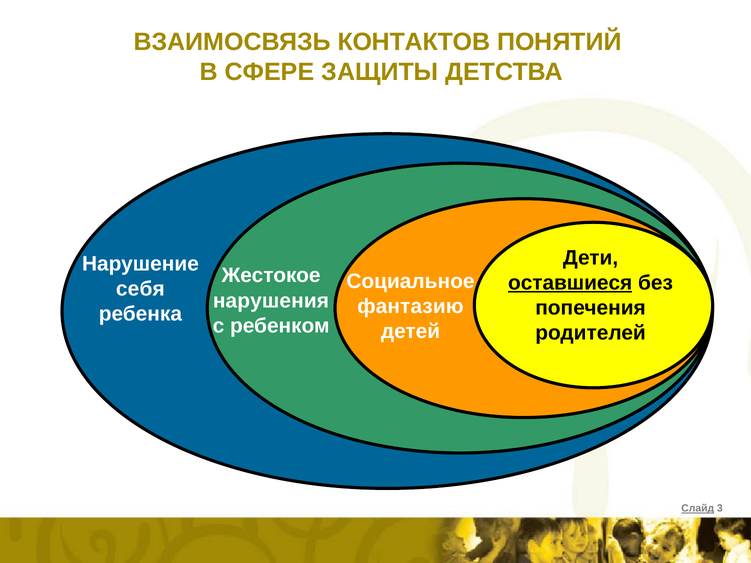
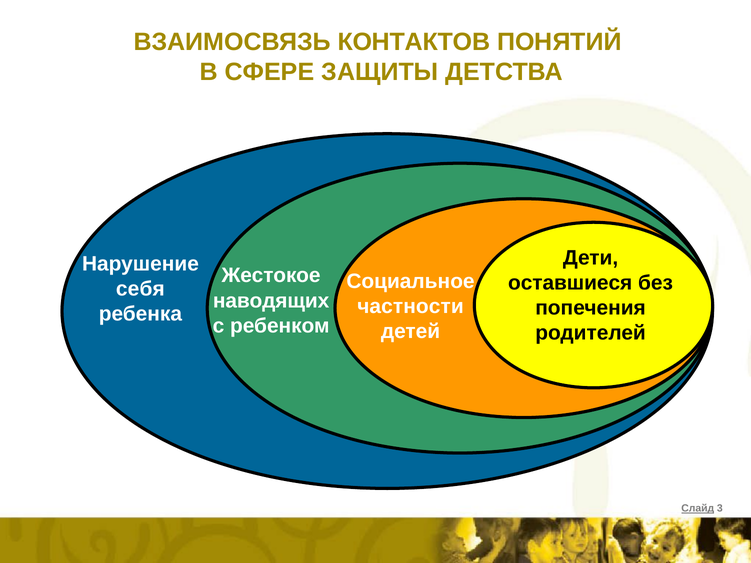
оставшиеся underline: present -> none (570, 283)
нарушения: нарушения -> наводящих (271, 301)
фантазию: фантазию -> частности (410, 307)
